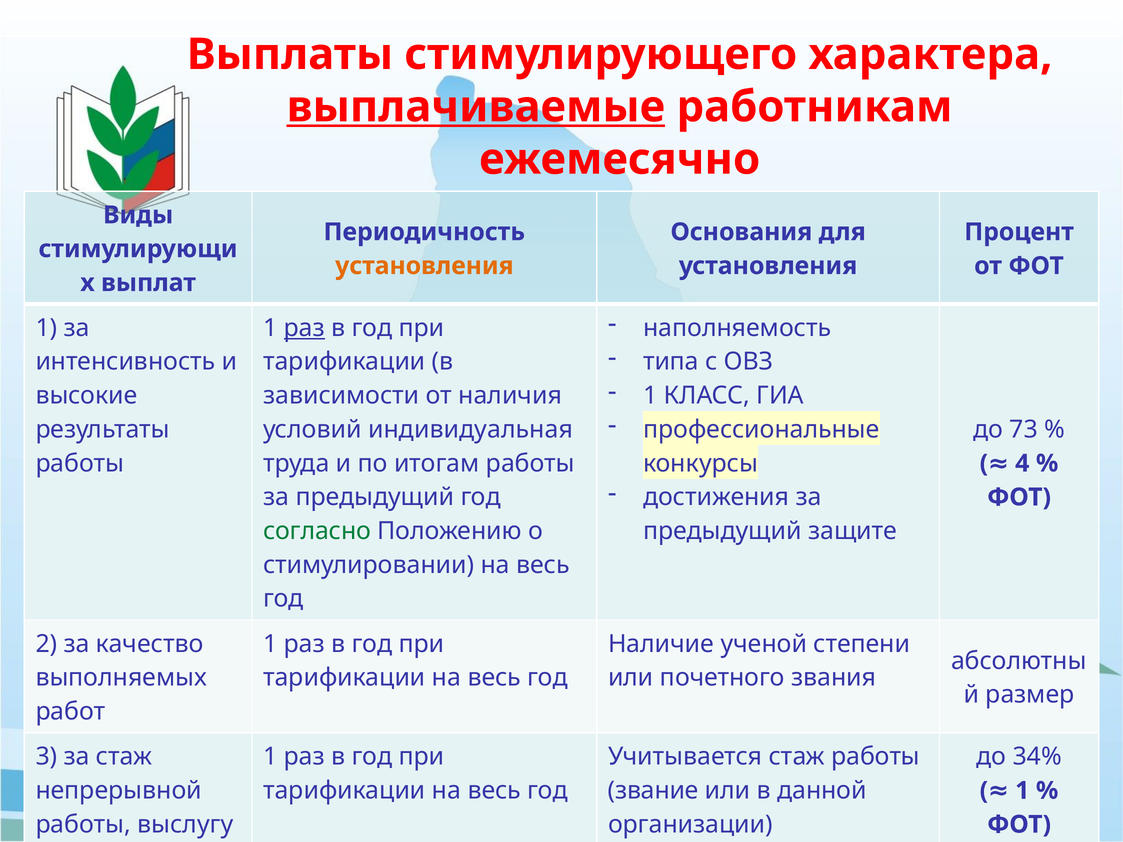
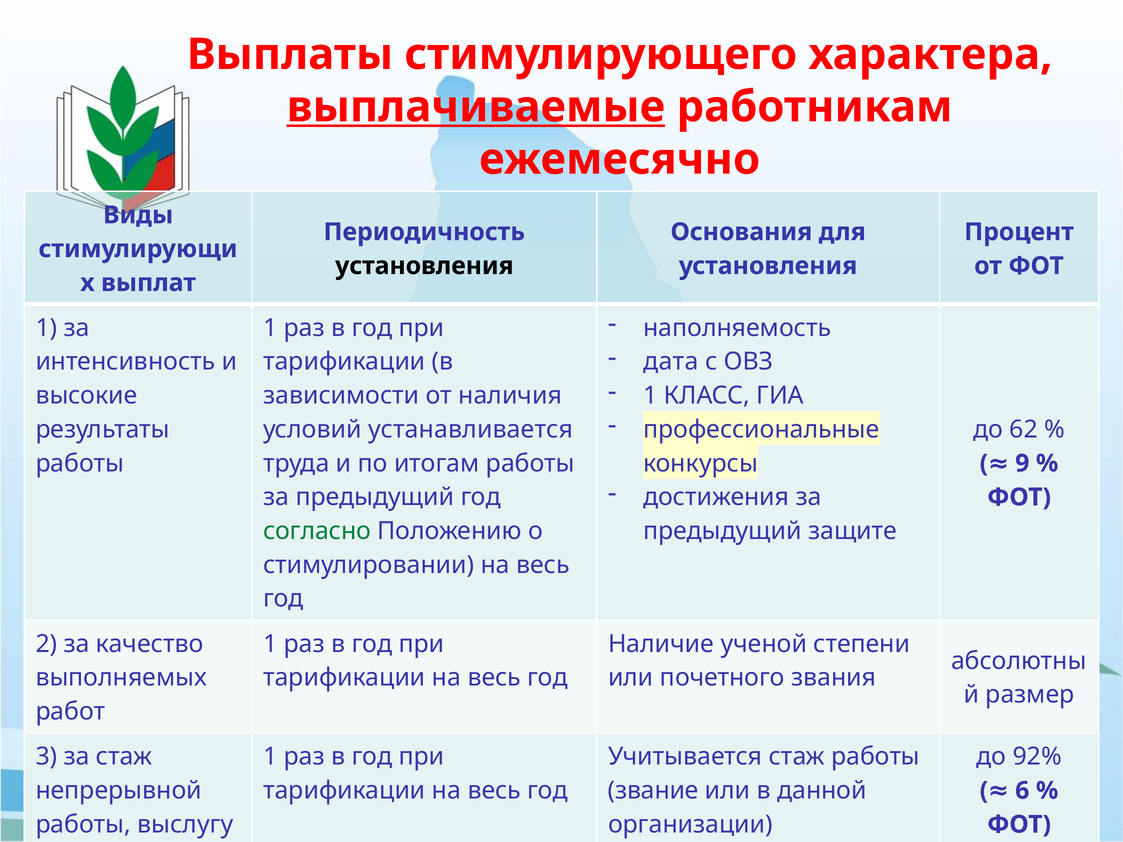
установления colour: orange -> black (424, 266)
раз underline: present -> none (304, 328)
типа: типа -> дата (671, 362)
индивидуальная: индивидуальная -> устанавливается (471, 430)
73: 73 -> 62 (1024, 430)
4: 4 -> 9 (1022, 463)
34%: 34% -> 92% (1037, 757)
1: 1 -> 6 (1022, 791)
